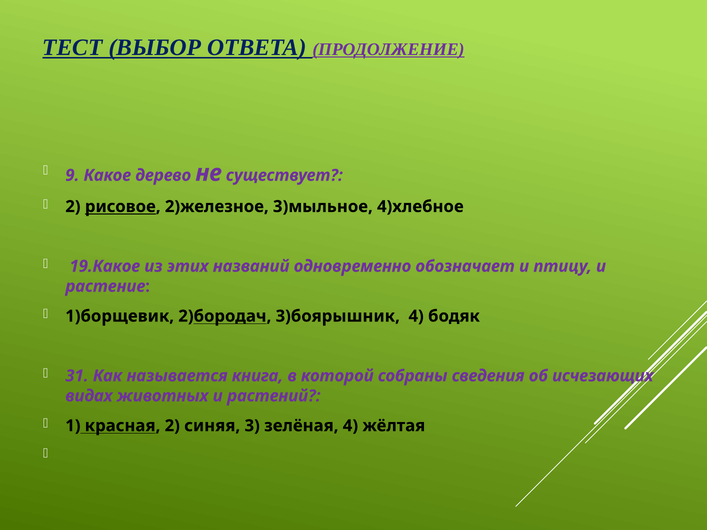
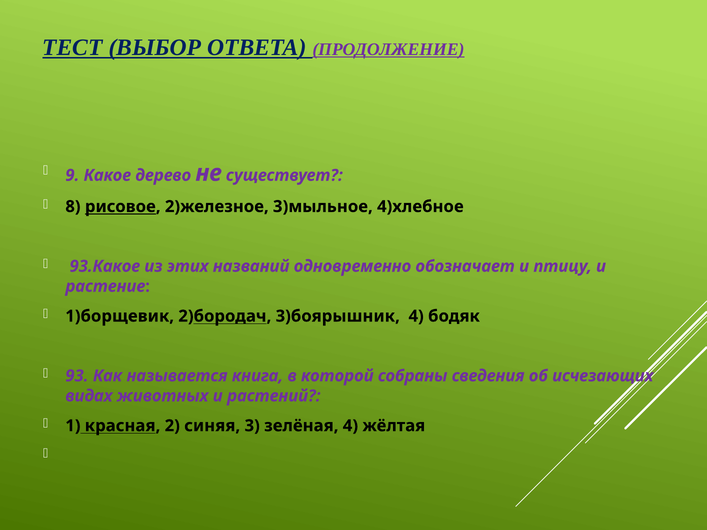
2: 2 -> 8 (73, 207)
19.Какое: 19.Какое -> 93.Какое (105, 266)
31: 31 -> 93 (77, 376)
